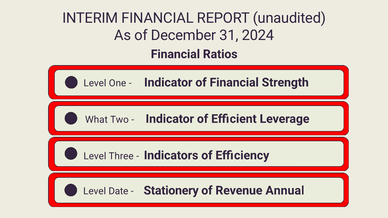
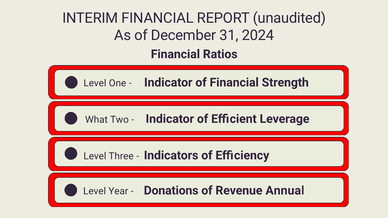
Date: Date -> Year (118, 192)
Stationery: Stationery -> Donations (171, 191)
